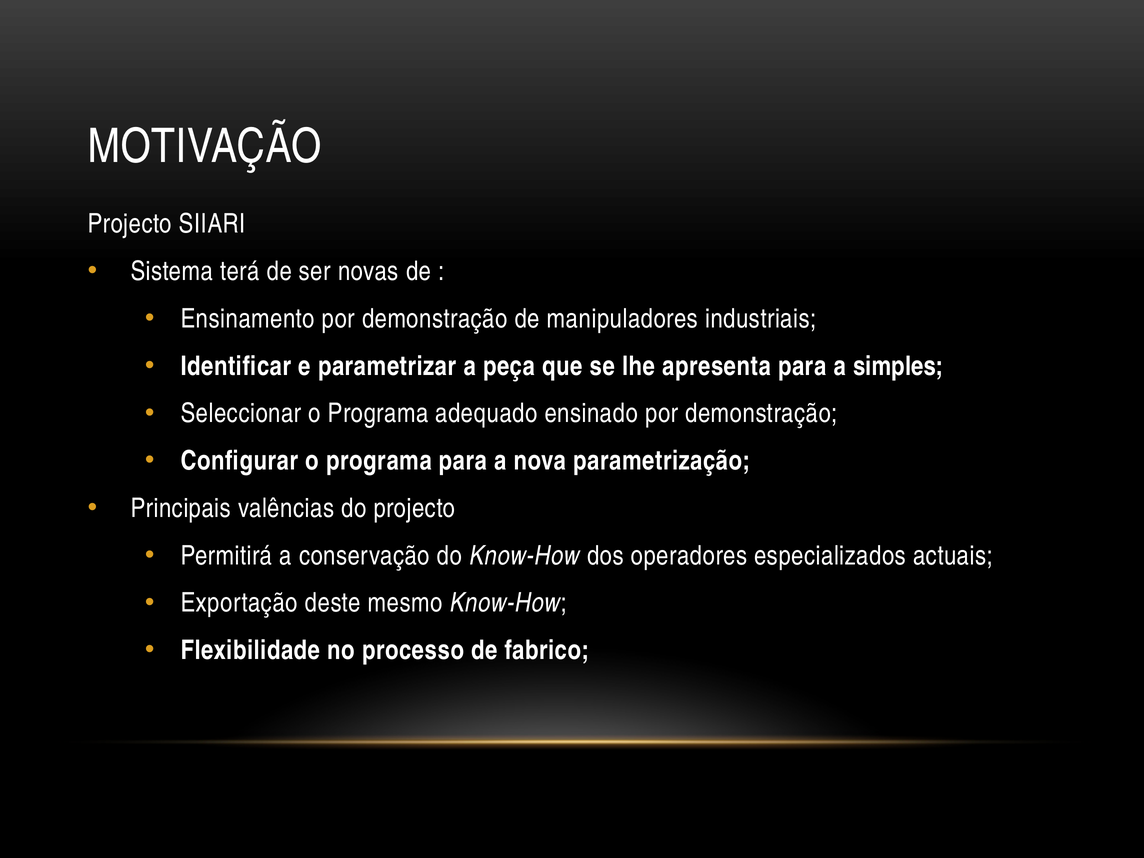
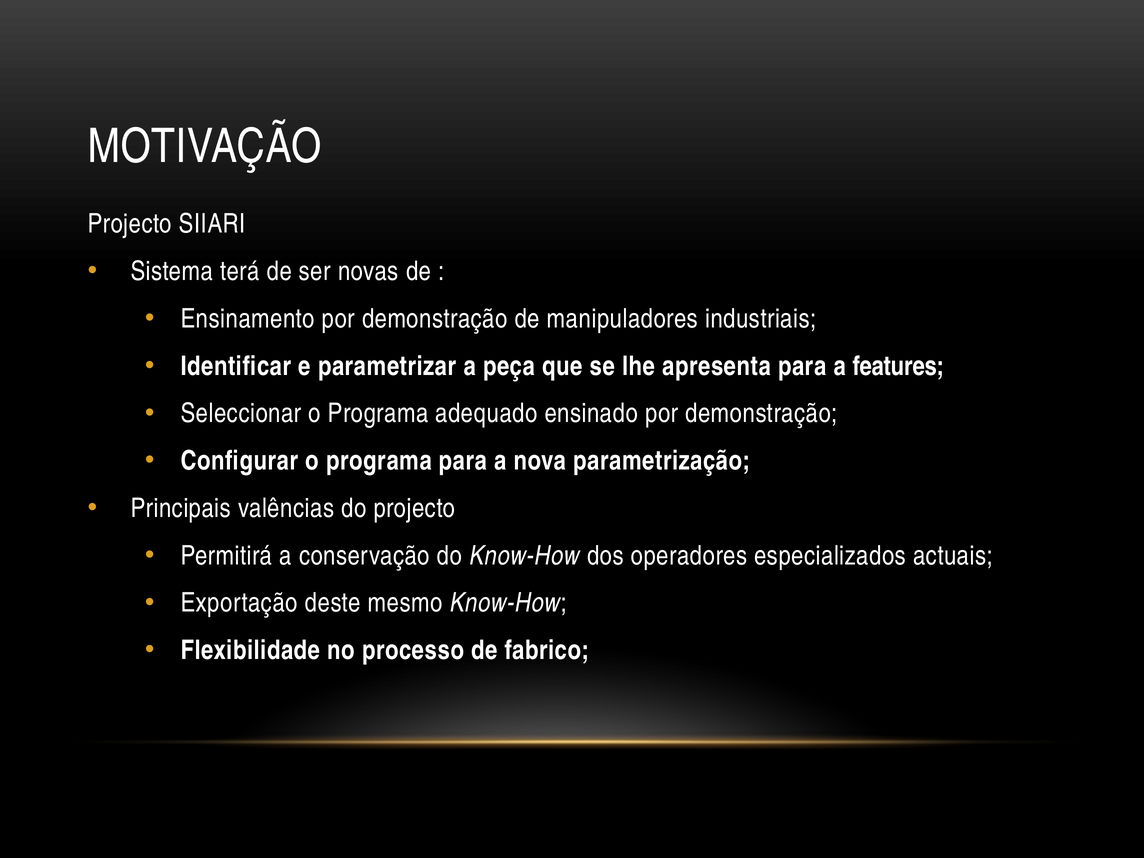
simples: simples -> features (898, 366)
